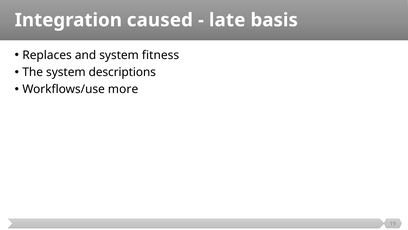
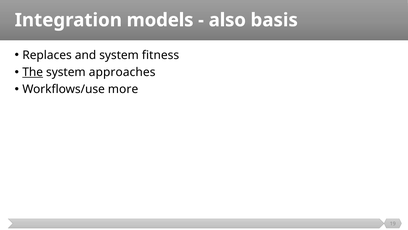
caused: caused -> models (160, 20)
late: late -> also (227, 20)
The underline: none -> present (33, 72)
descriptions: descriptions -> approaches (122, 72)
